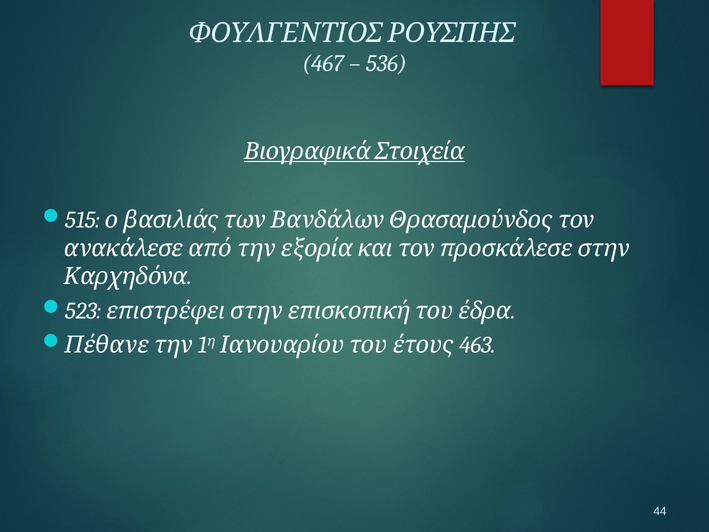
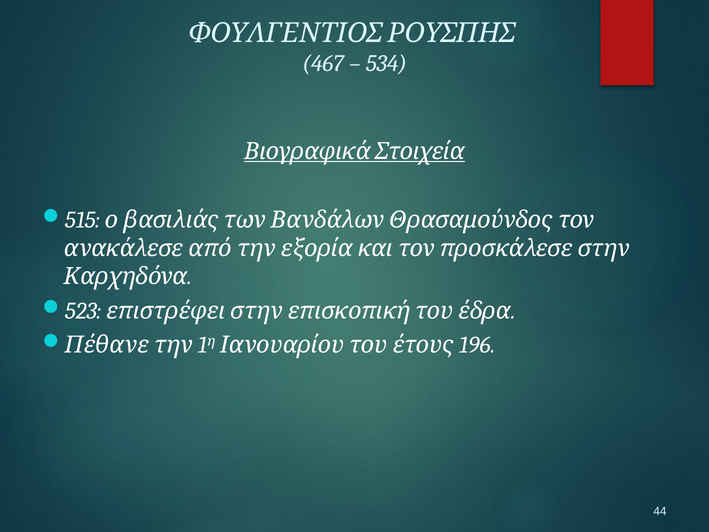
536: 536 -> 534 (386, 64)
463: 463 -> 196 (477, 345)
